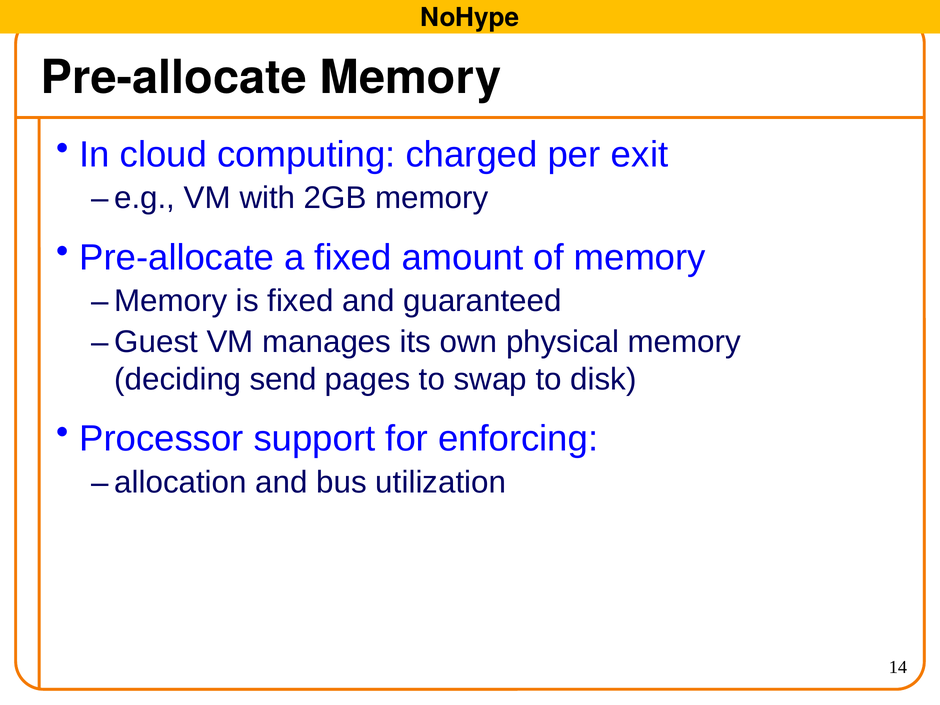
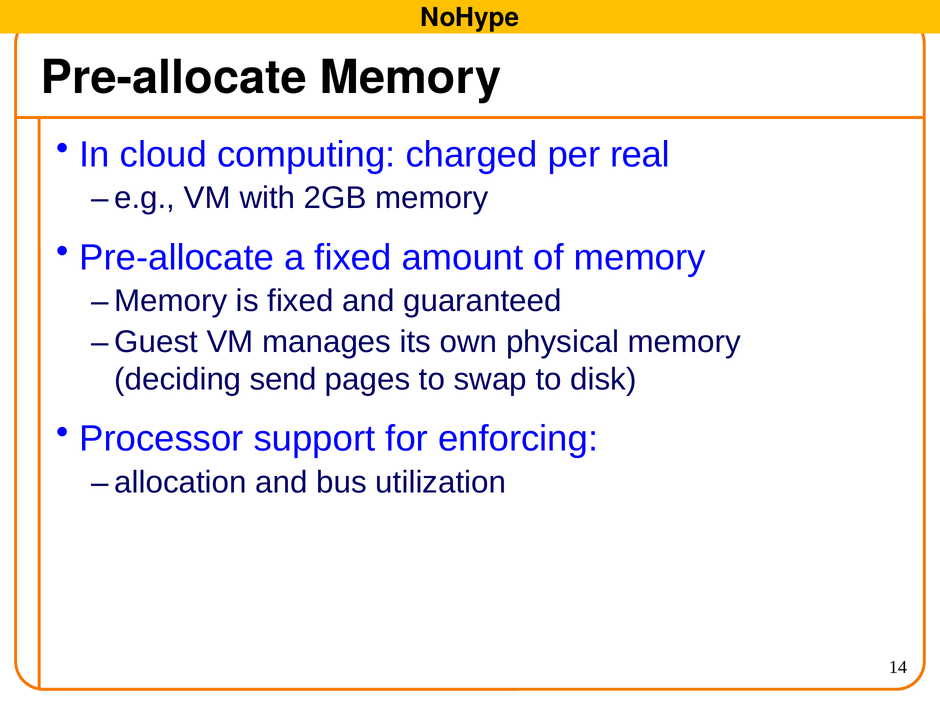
exit: exit -> real (640, 155)
